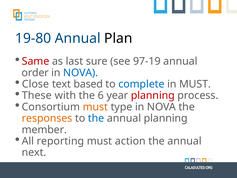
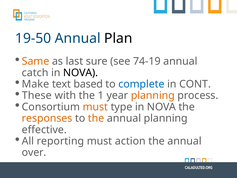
19-80: 19-80 -> 19-50 (33, 38)
Same colour: red -> orange (36, 61)
97-19: 97-19 -> 74-19 (147, 61)
order: order -> catch (35, 73)
NOVA colour: blue -> black (81, 73)
Close: Close -> Make (35, 84)
in MUST: MUST -> CONT (195, 84)
6: 6 -> 1 (101, 95)
planning colour: red -> orange (153, 95)
the colour: blue -> orange (96, 118)
member: member -> effective (44, 130)
next: next -> over (34, 152)
